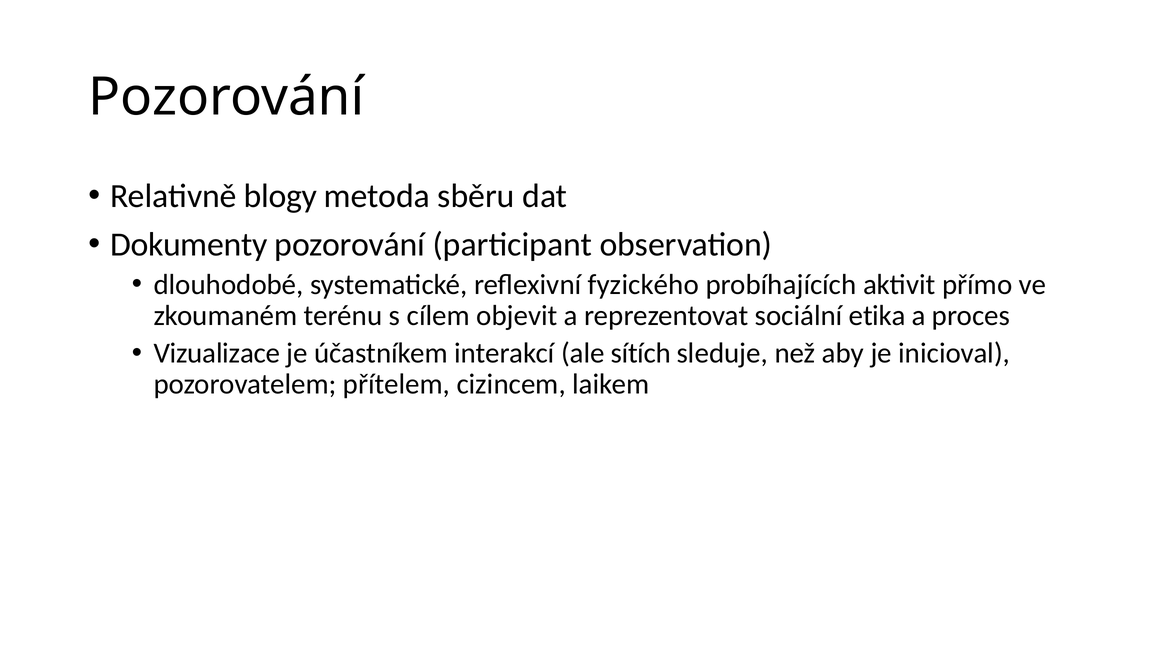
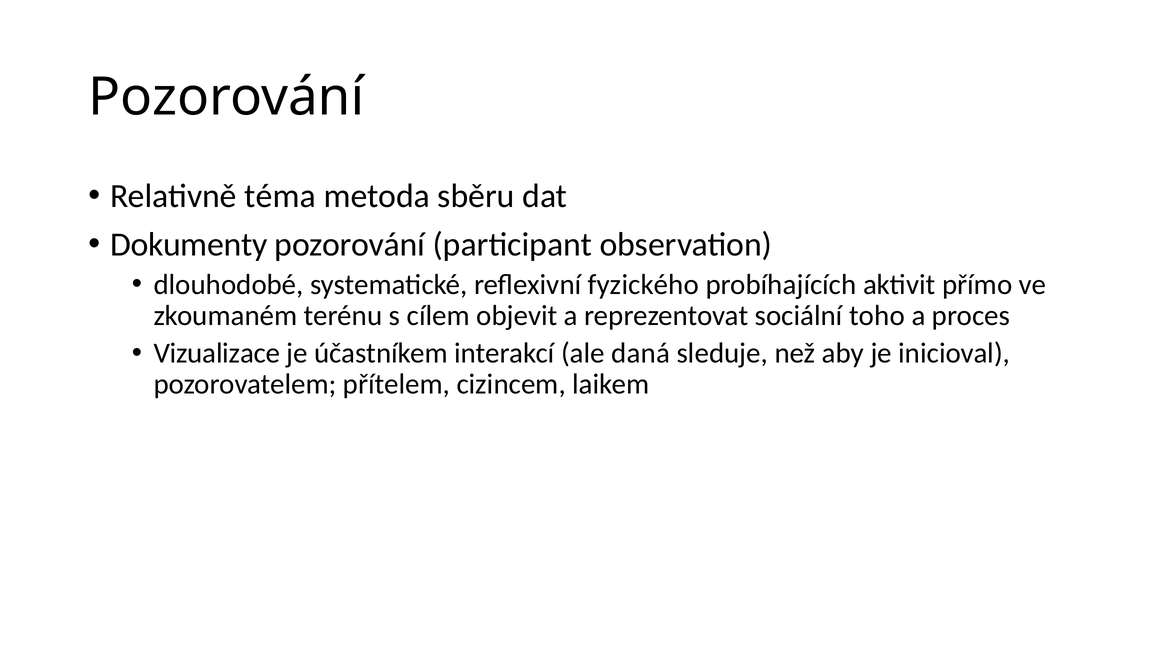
blogy: blogy -> téma (280, 196)
etika: etika -> toho (877, 316)
sítích: sítích -> daná (641, 353)
